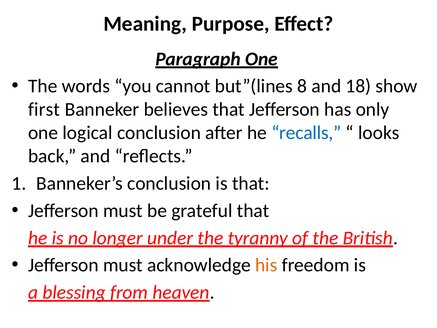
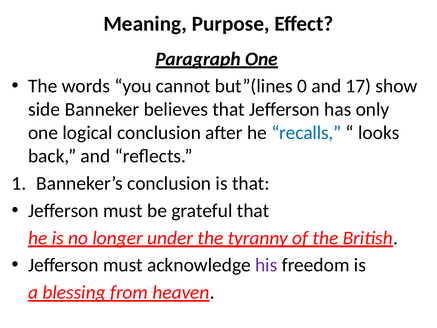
8: 8 -> 0 (302, 86)
18: 18 -> 17 (358, 86)
first: first -> side (44, 109)
his colour: orange -> purple (266, 265)
